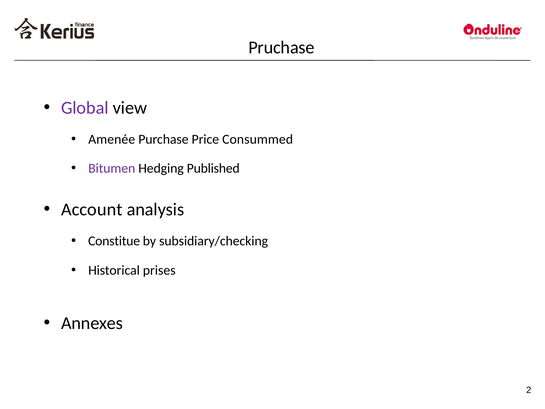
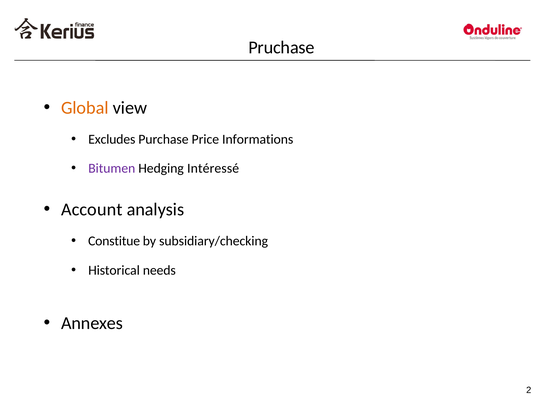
Global colour: purple -> orange (85, 108)
Amenée: Amenée -> Excludes (112, 139)
Consummed: Consummed -> Informations (258, 139)
Published: Published -> Intéressé (213, 168)
prises: prises -> needs (159, 270)
